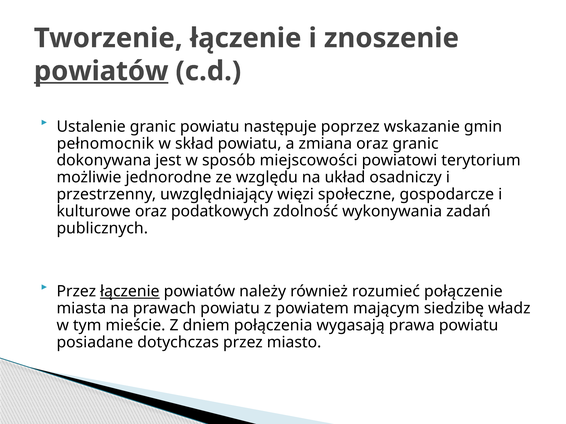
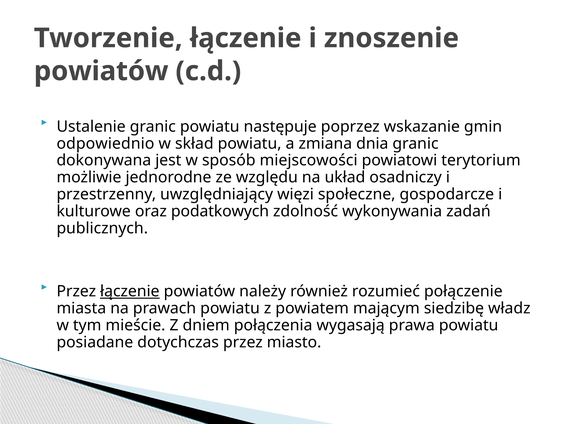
powiatów underline: present -> none (101, 71)
pełnomocnik: pełnomocnik -> odpowiednio (105, 144)
zmiana oraz: oraz -> dnia (372, 144)
